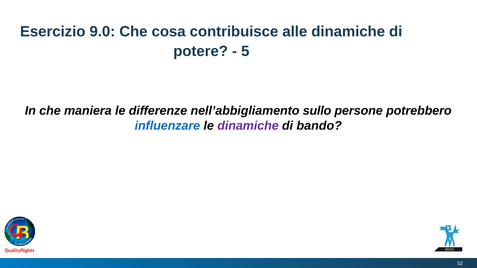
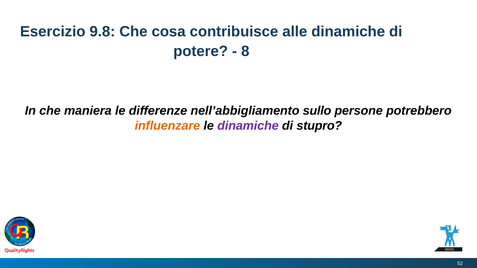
9.0: 9.0 -> 9.8 (102, 32)
5: 5 -> 8 (245, 51)
influenzare colour: blue -> orange (167, 126)
bando: bando -> stupro (319, 126)
